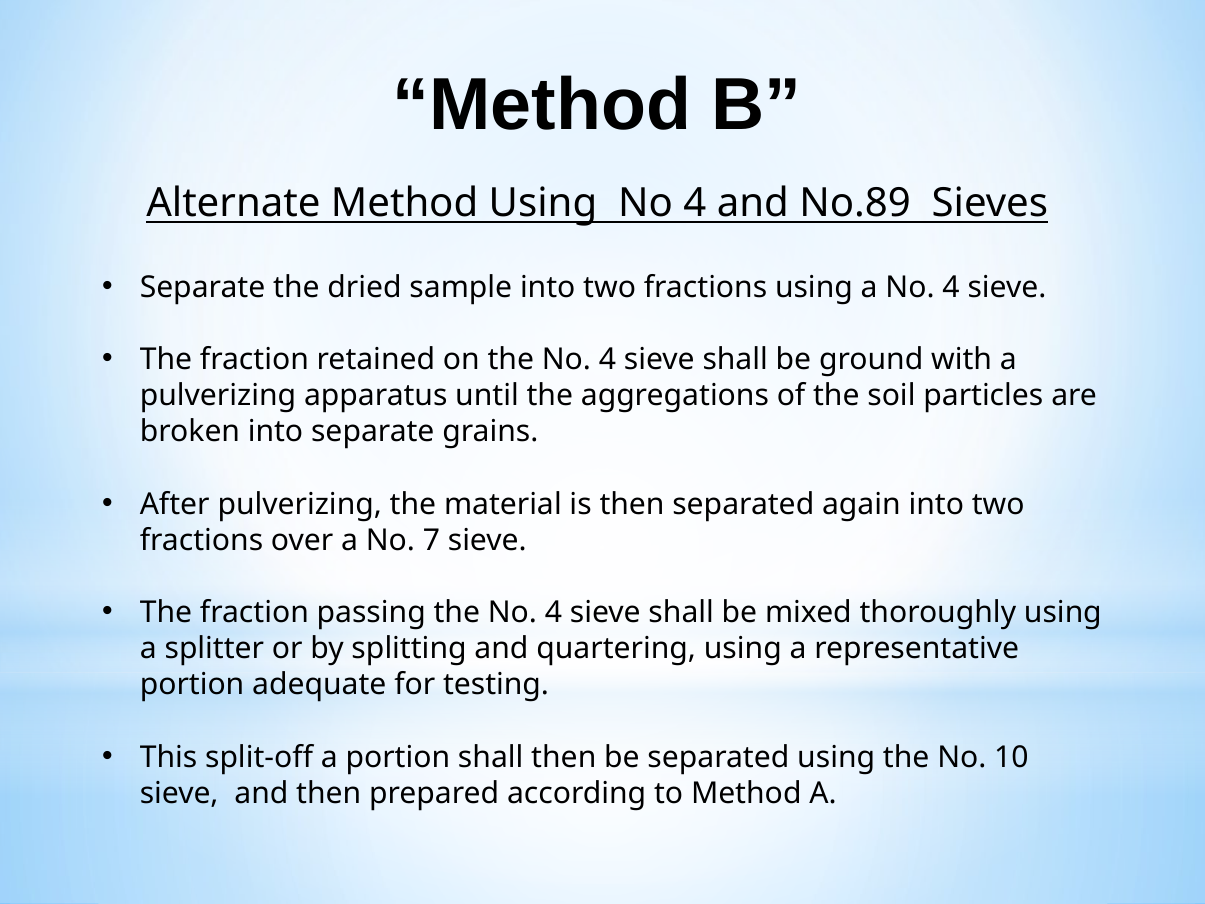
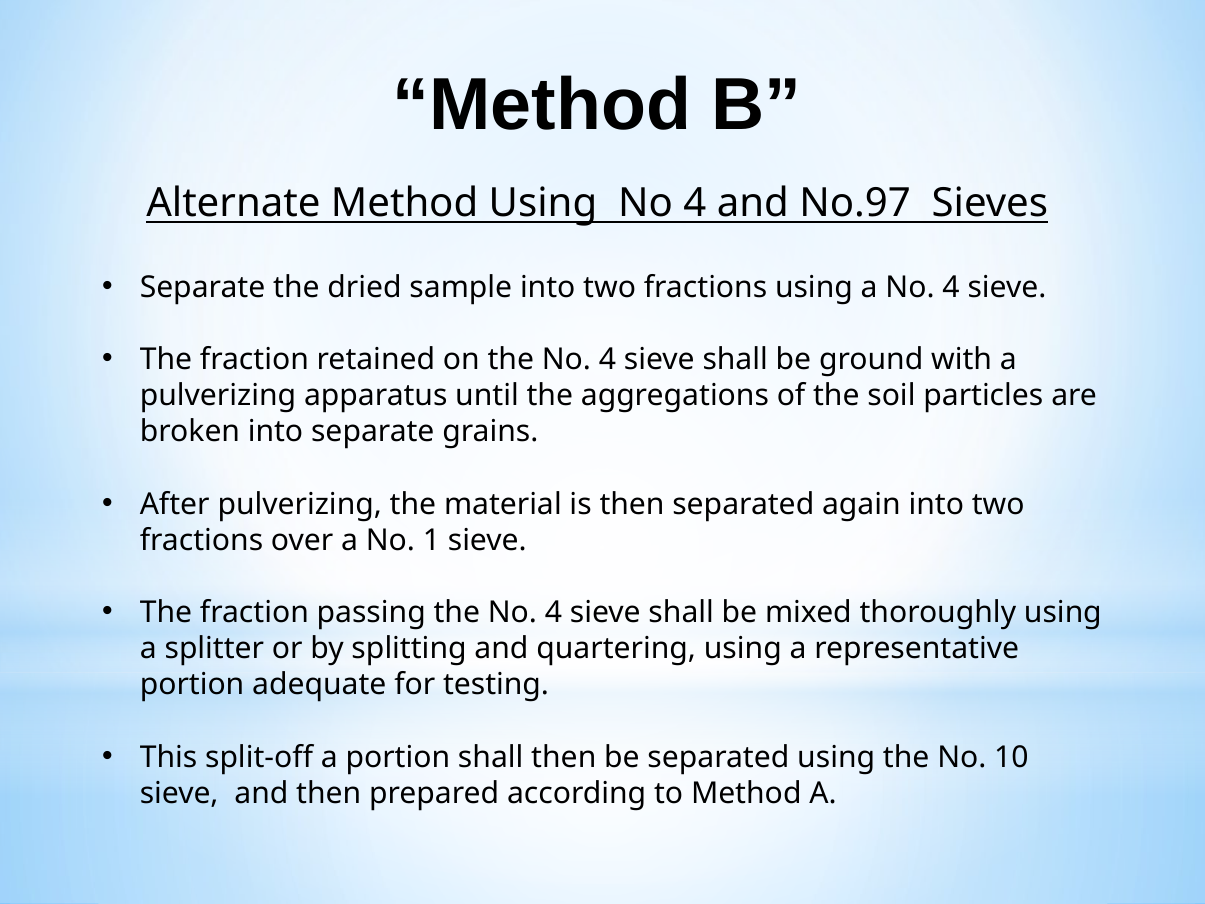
No.89: No.89 -> No.97 (855, 203)
7: 7 -> 1 (431, 540)
